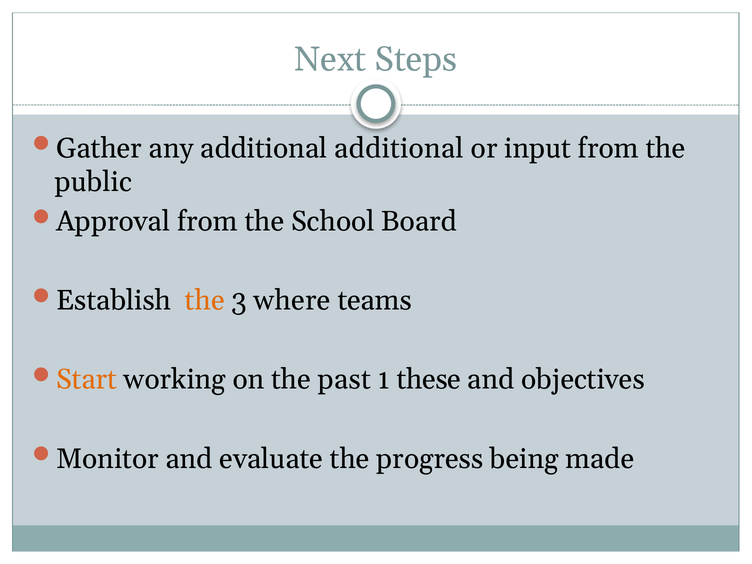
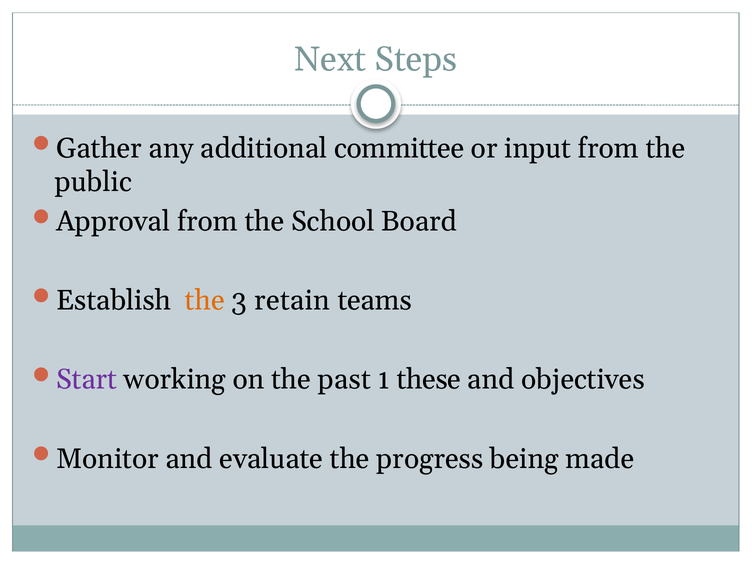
additional additional: additional -> committee (399, 148)
where: where -> retain (292, 301)
Start colour: orange -> purple (87, 380)
